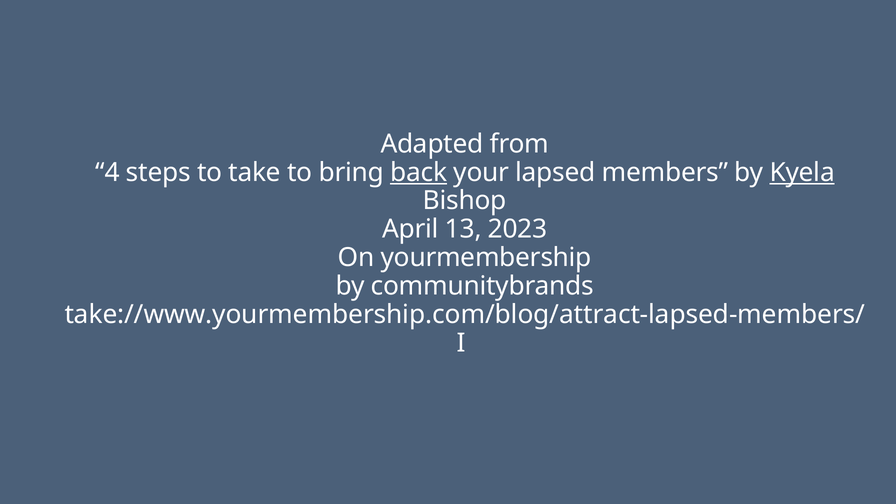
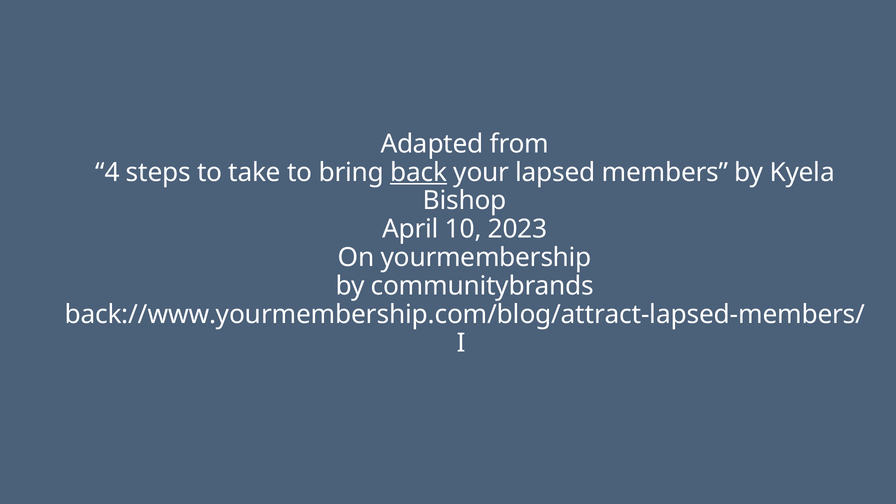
Kyela underline: present -> none (802, 172)
13: 13 -> 10 (463, 229)
take://www.yourmembership.com/blog/attract-lapsed-members/: take://www.yourmembership.com/blog/attract-lapsed-members/ -> back://www.yourmembership.com/blog/attract-lapsed-members/ (465, 314)
